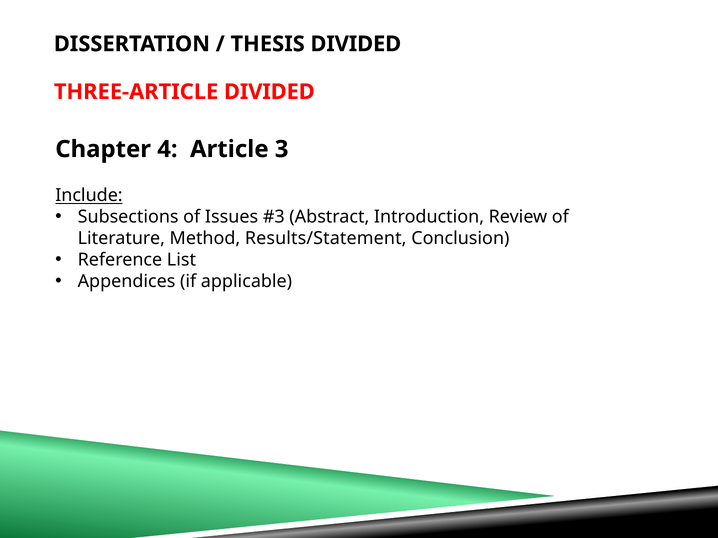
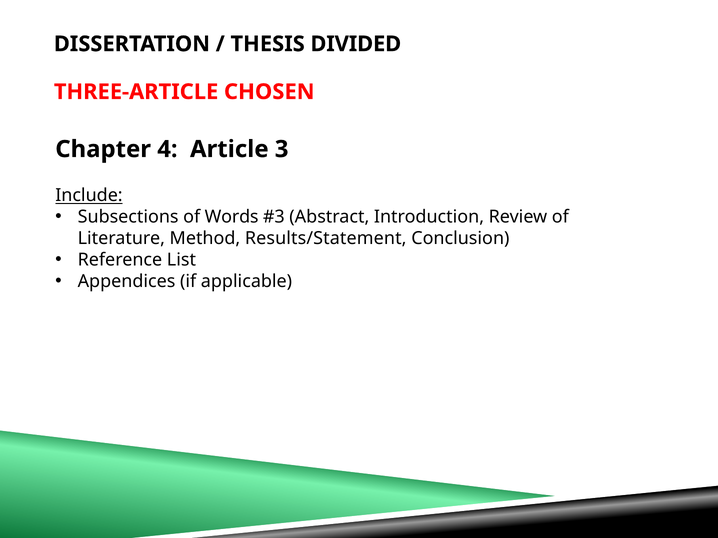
THREE-ARTICLE DIVIDED: DIVIDED -> CHOSEN (269, 92)
Issues: Issues -> Words (232, 217)
